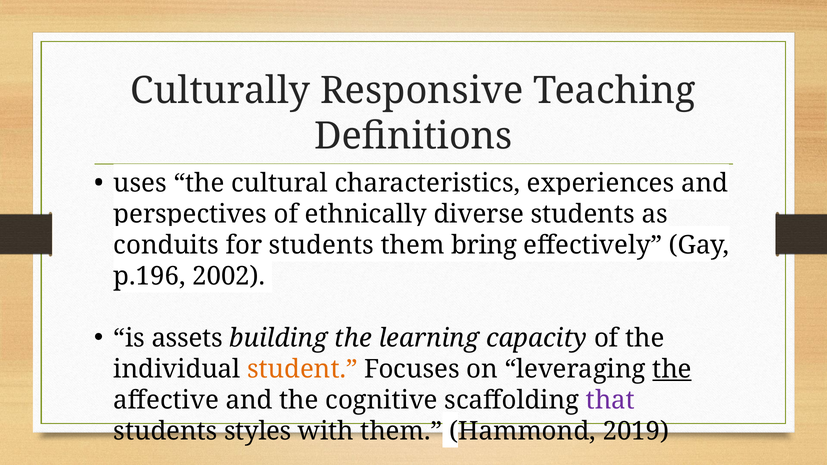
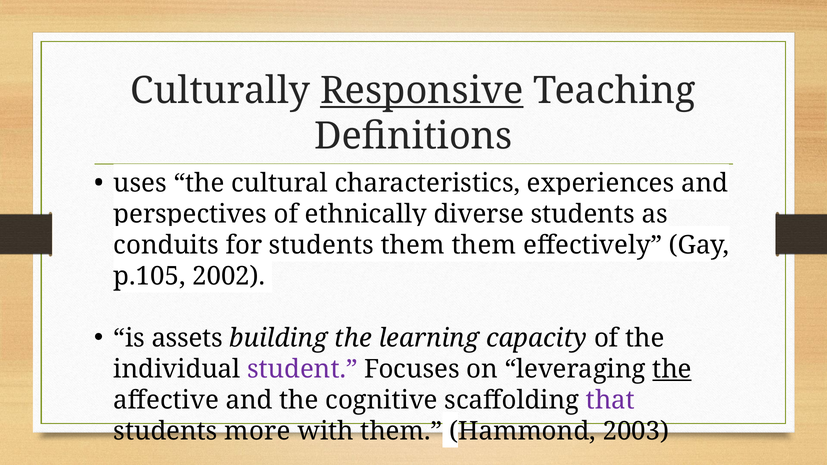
Responsive underline: none -> present (422, 91)
them bring: bring -> them (484, 245)
p.196: p.196 -> p.105 (149, 276)
student colour: orange -> purple (302, 369)
styles: styles -> more (258, 431)
2019: 2019 -> 2003 (636, 431)
